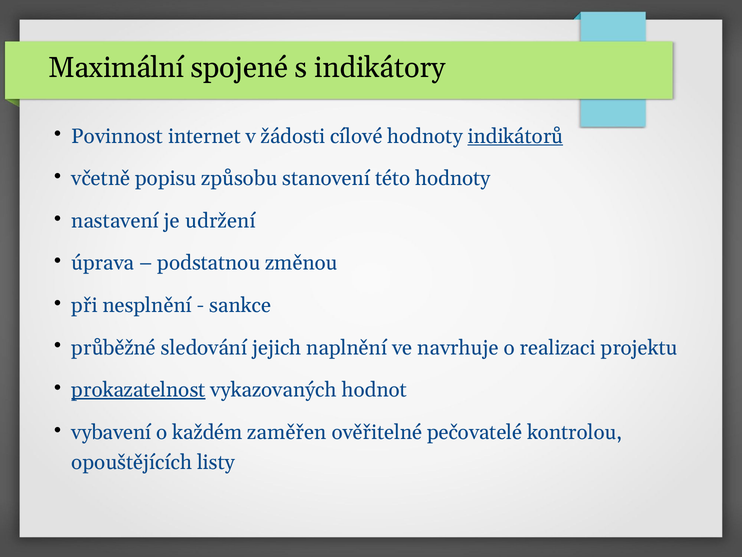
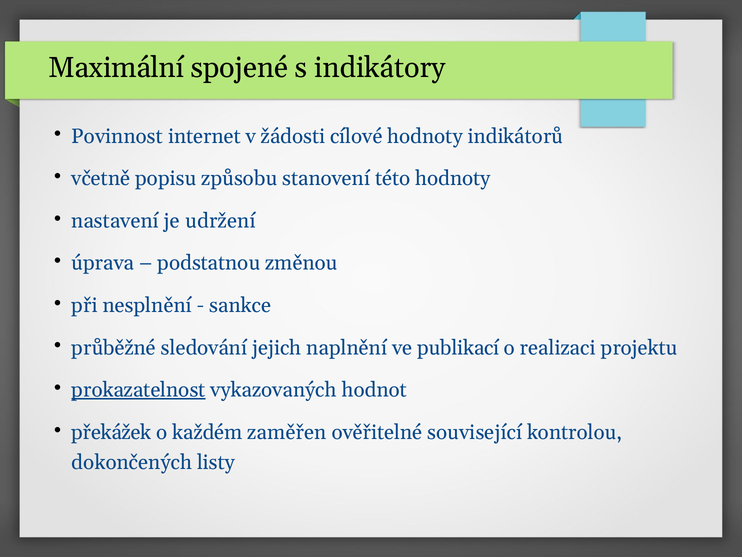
indikátorů underline: present -> none (515, 136)
navrhuje: navrhuje -> publikací (458, 347)
vybavení: vybavení -> překážek (111, 432)
pečovatelé: pečovatelé -> související (475, 432)
opouštějících: opouštějících -> dokončených (132, 462)
